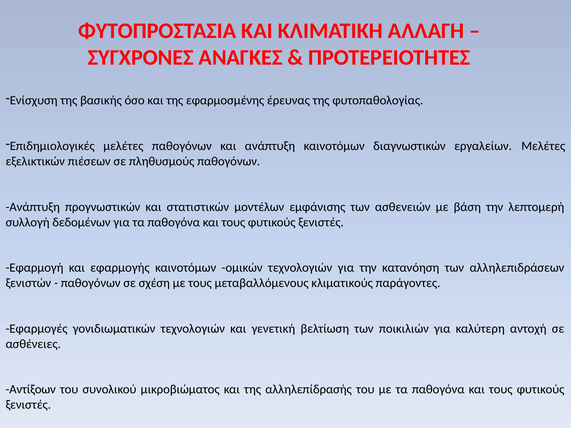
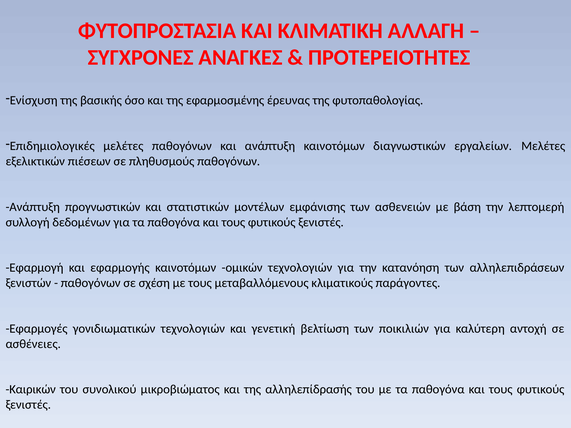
Αντίξοων: Αντίξοων -> Καιρικών (31, 390)
